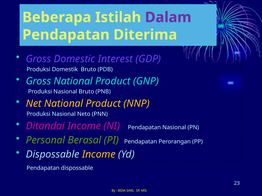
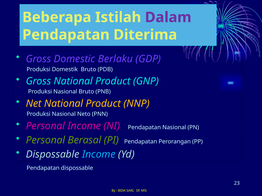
Interest: Interest -> Berlaku (115, 59)
Ditandai: Ditandai -> Personal (45, 126)
Income colour: yellow -> light blue (99, 155)
